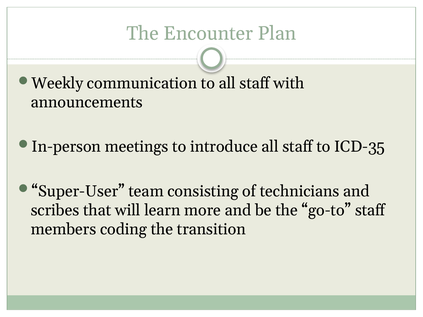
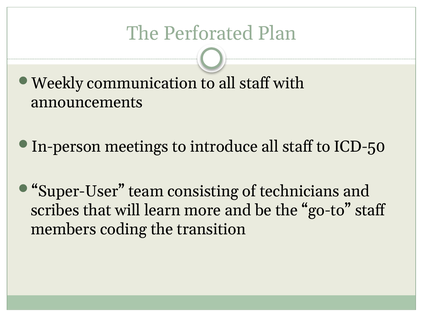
Encounter: Encounter -> Perforated (208, 33)
ICD-35: ICD-35 -> ICD-50 (360, 147)
